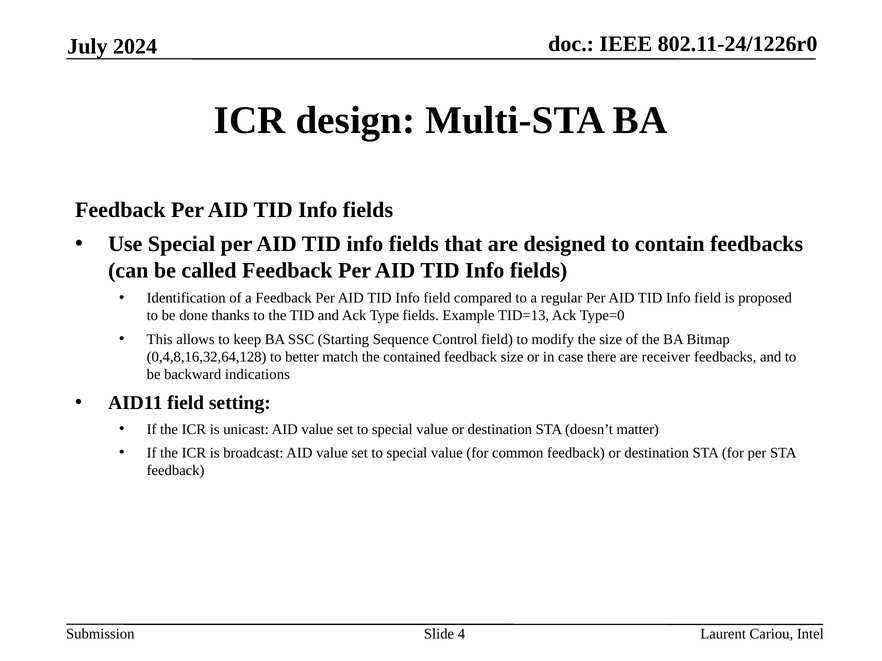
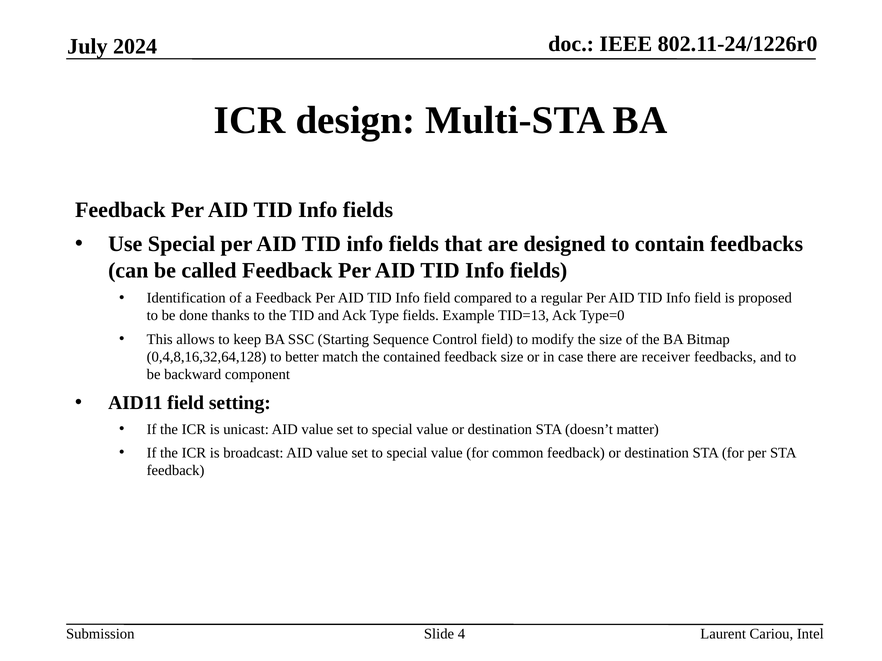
indications: indications -> component (257, 375)
